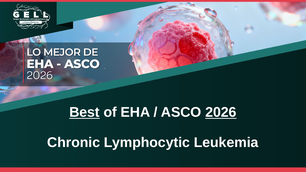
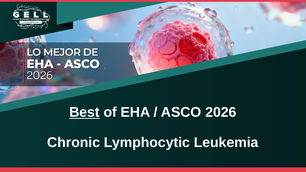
2026 underline: present -> none (221, 112)
